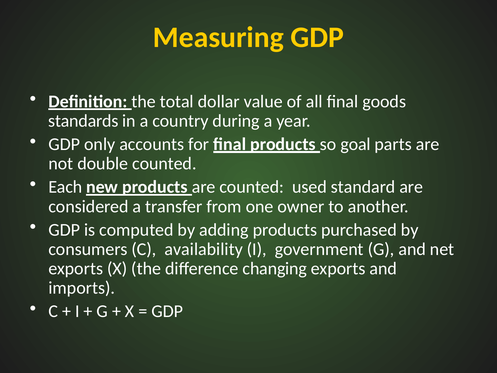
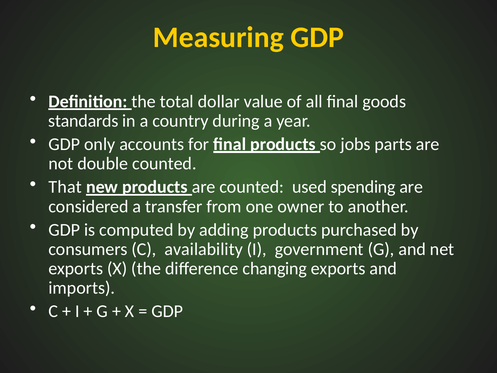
goal: goal -> jobs (355, 144)
Each: Each -> That (65, 187)
standard: standard -> spending (363, 187)
